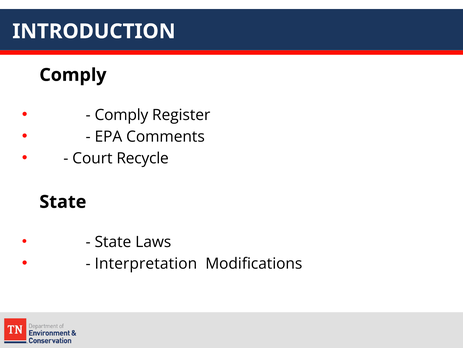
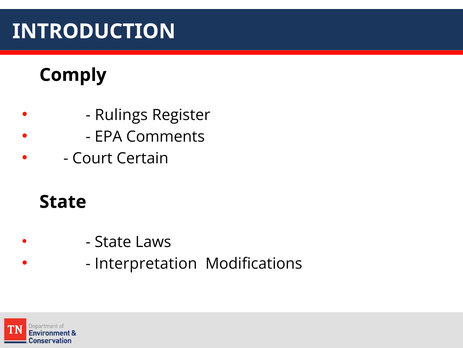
Comply: Comply -> Rulings (121, 115)
Recycle: Recycle -> Certain (143, 158)
